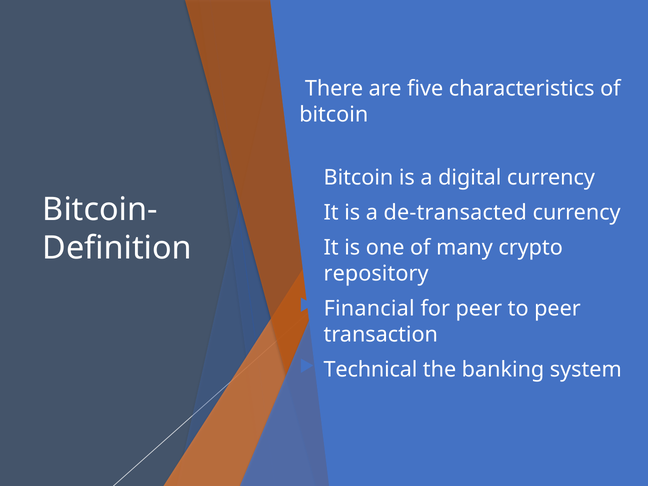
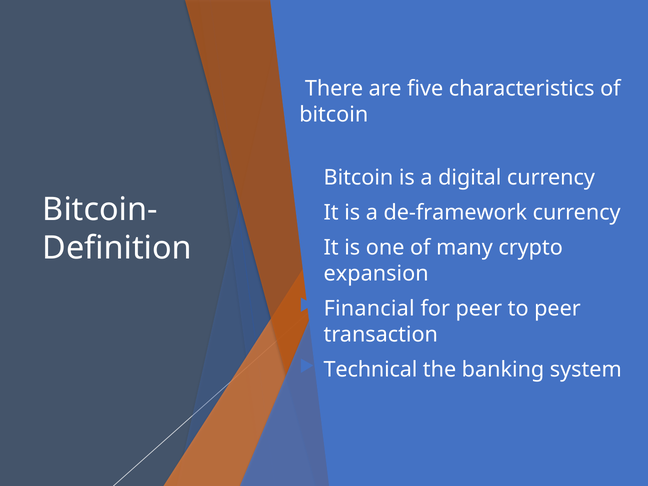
de-transacted: de-transacted -> de-framework (455, 213)
repository: repository -> expansion (376, 274)
